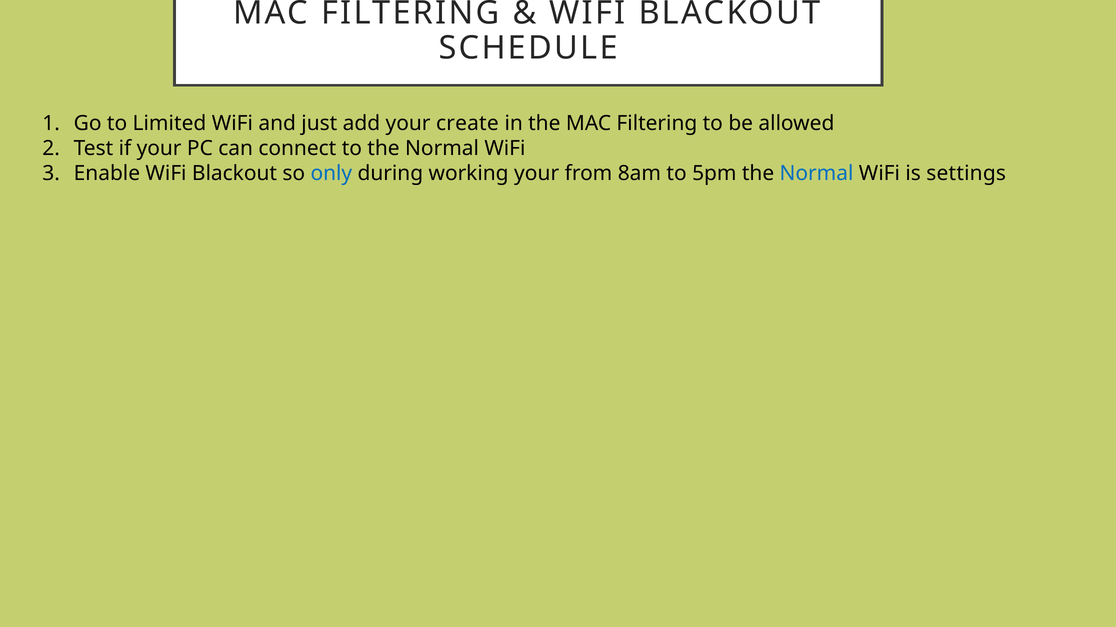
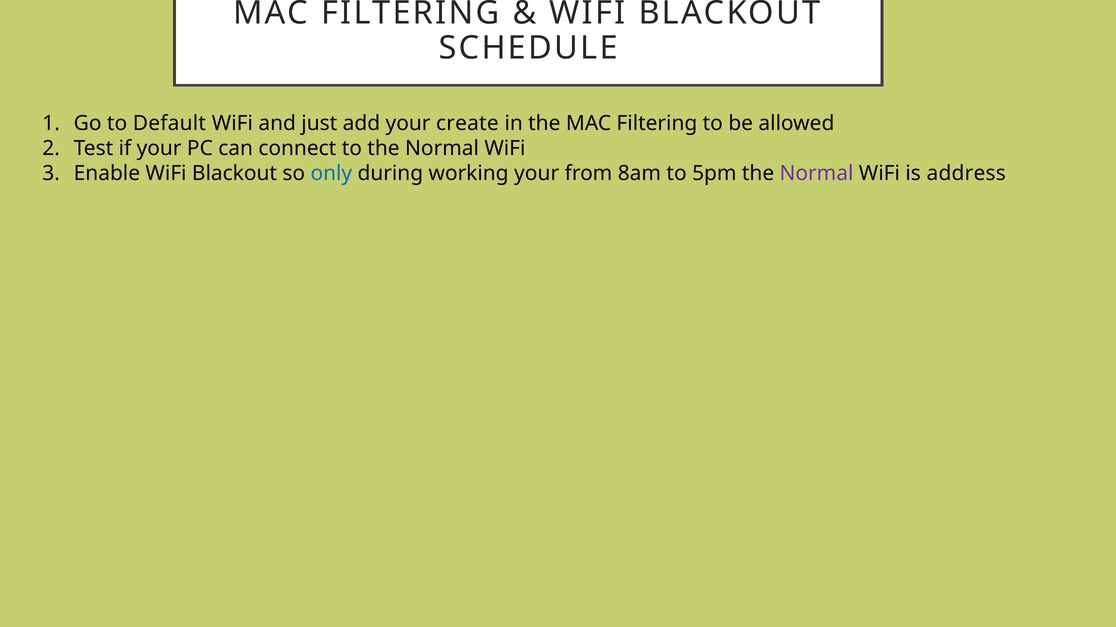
Limited: Limited -> Default (169, 124)
Normal colour: blue -> purple (817, 174)
settings: settings -> address (966, 174)
